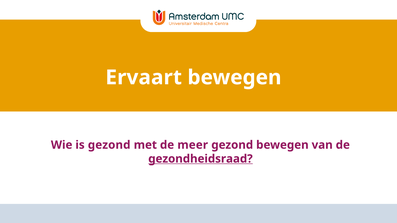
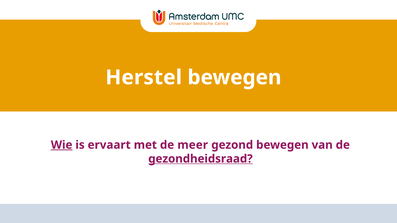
Ervaart: Ervaart -> Herstel (144, 78)
Wie underline: none -> present (62, 145)
is gezond: gezond -> ervaart (109, 145)
